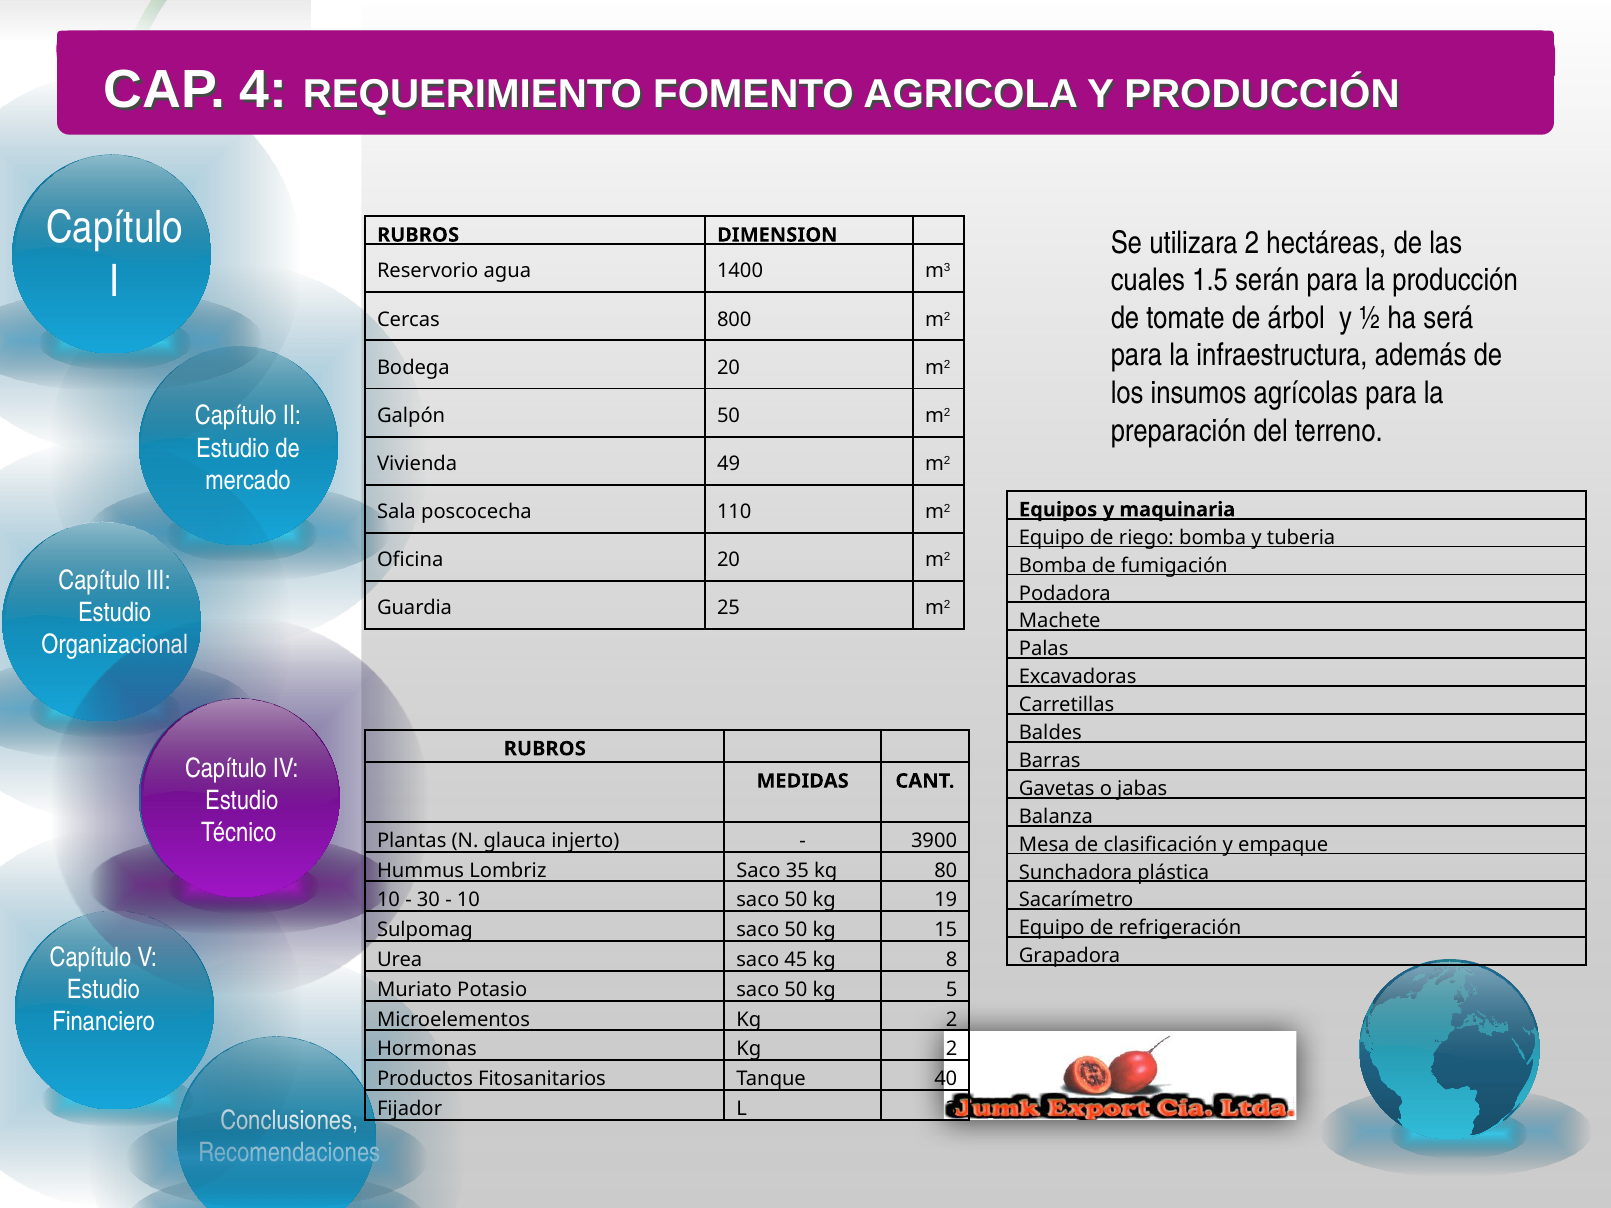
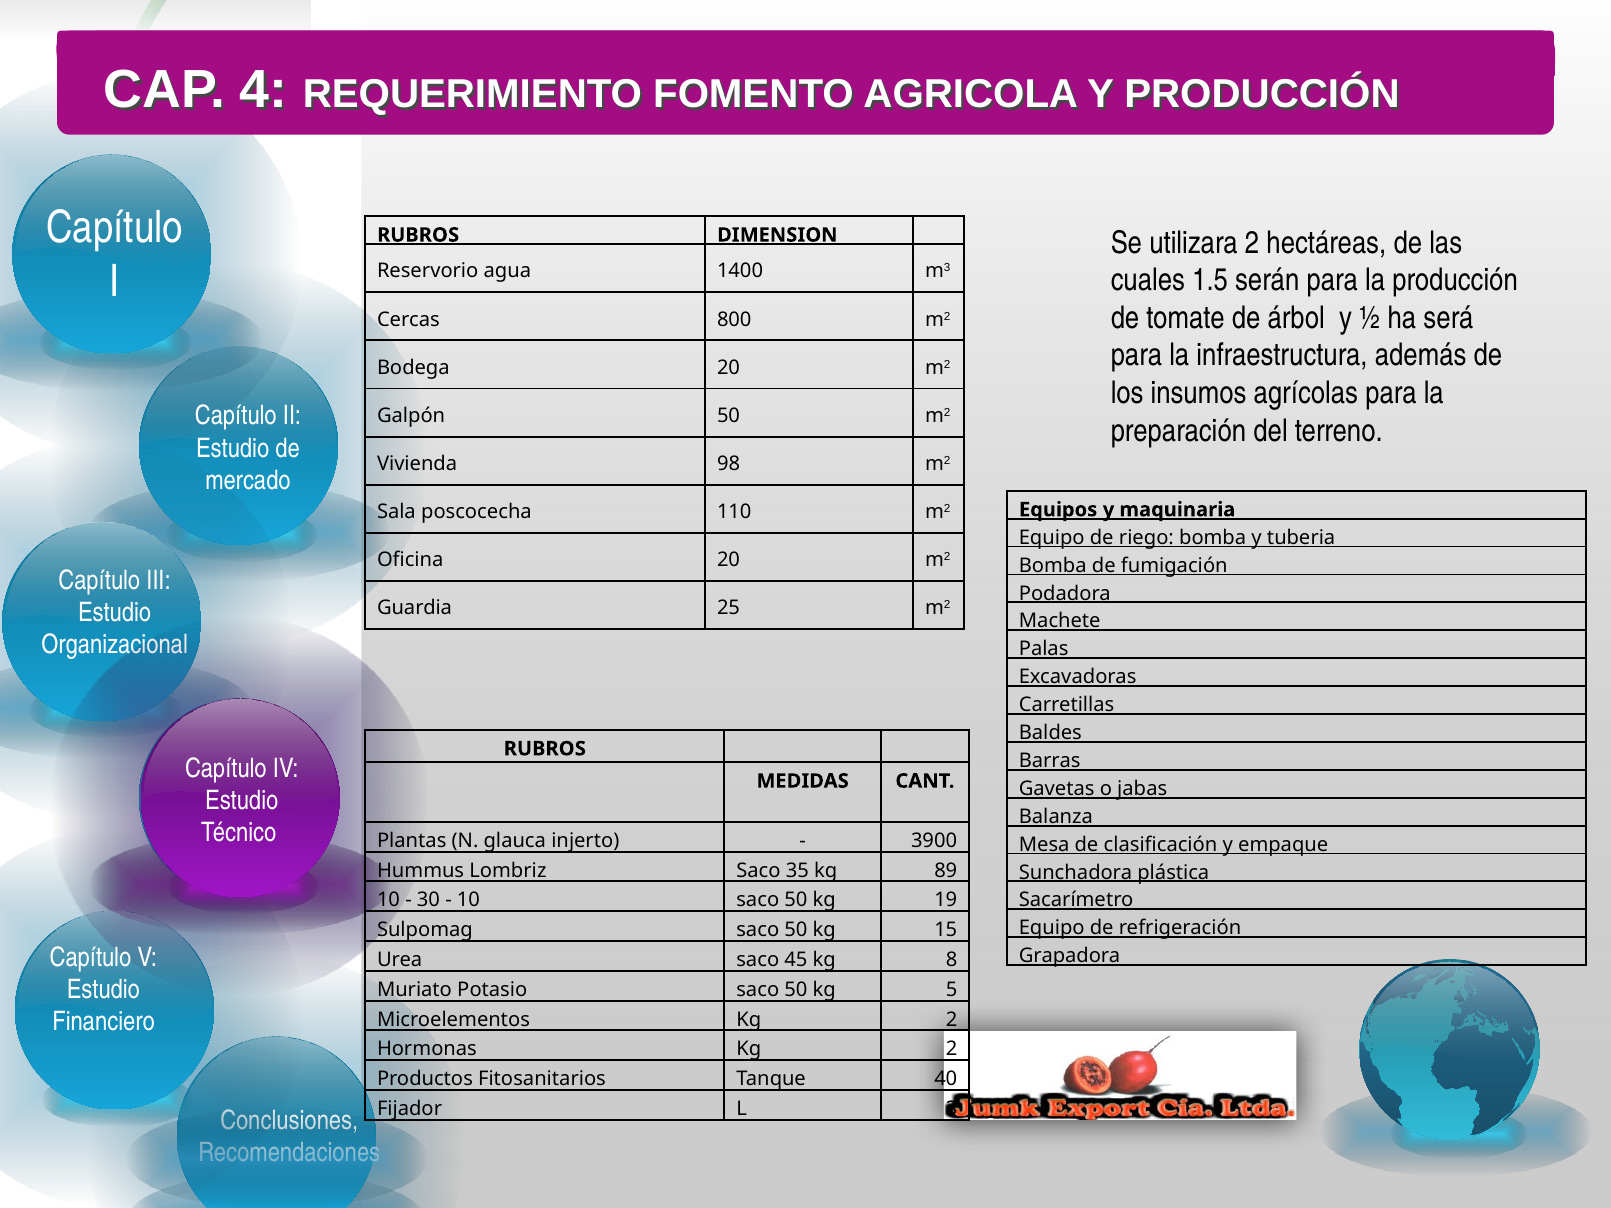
49: 49 -> 98 (729, 464)
80: 80 -> 89 (946, 871)
